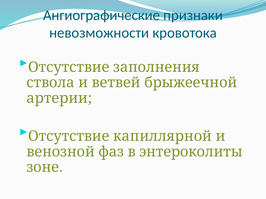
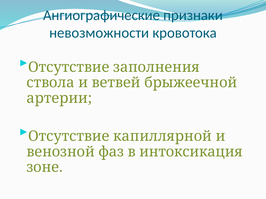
энтероколиты: энтероколиты -> интоксикация (191, 152)
